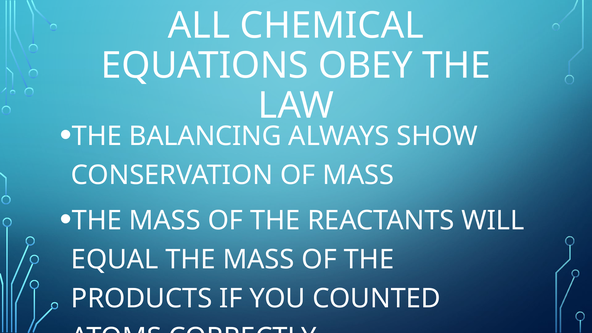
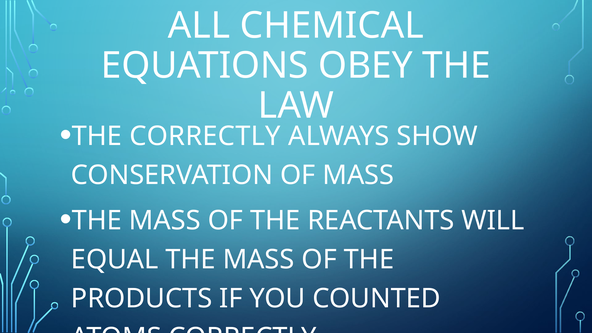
THE BALANCING: BALANCING -> CORRECTLY (205, 136)
